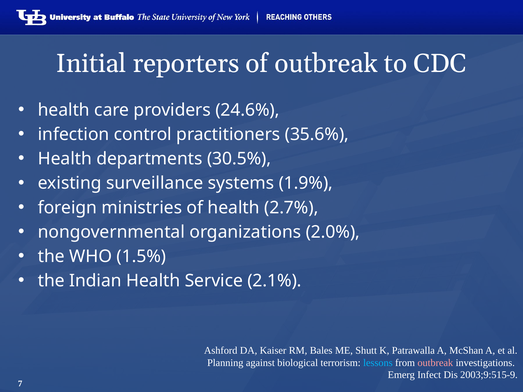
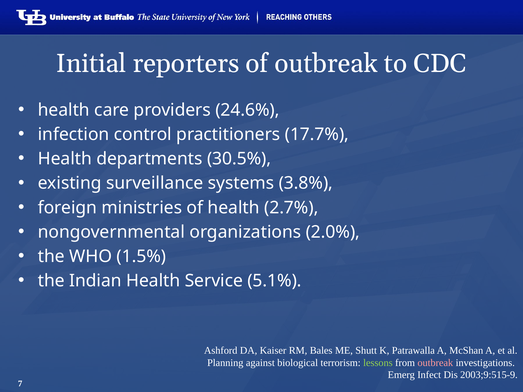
35.6%: 35.6% -> 17.7% (317, 135)
1.9%: 1.9% -> 3.8% (306, 183)
2.1%: 2.1% -> 5.1% (275, 281)
lessons colour: light blue -> light green (378, 363)
